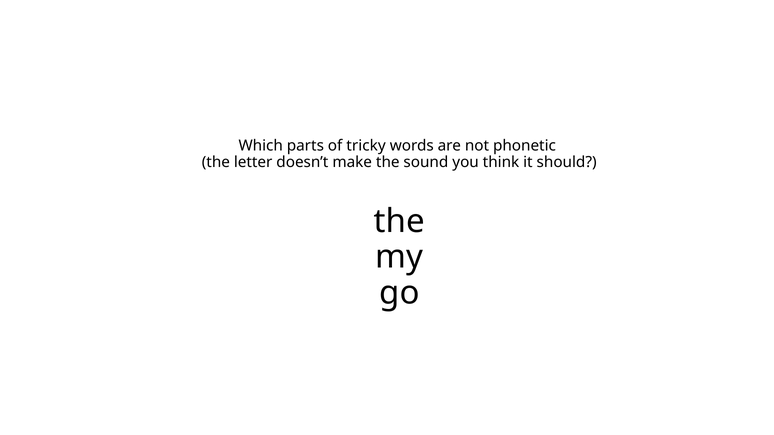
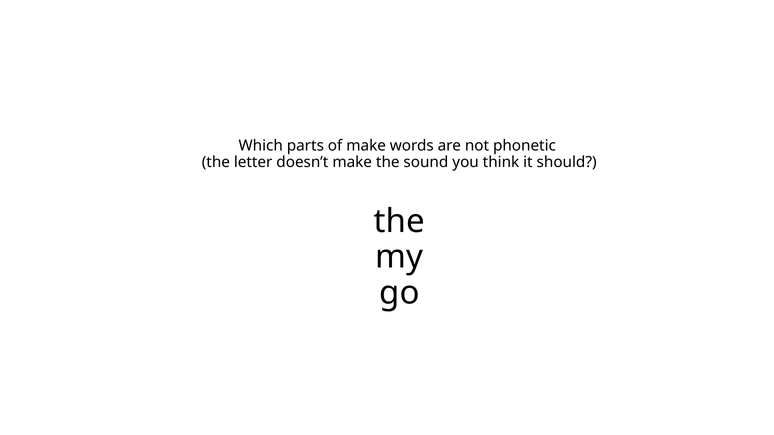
of tricky: tricky -> make (366, 146)
